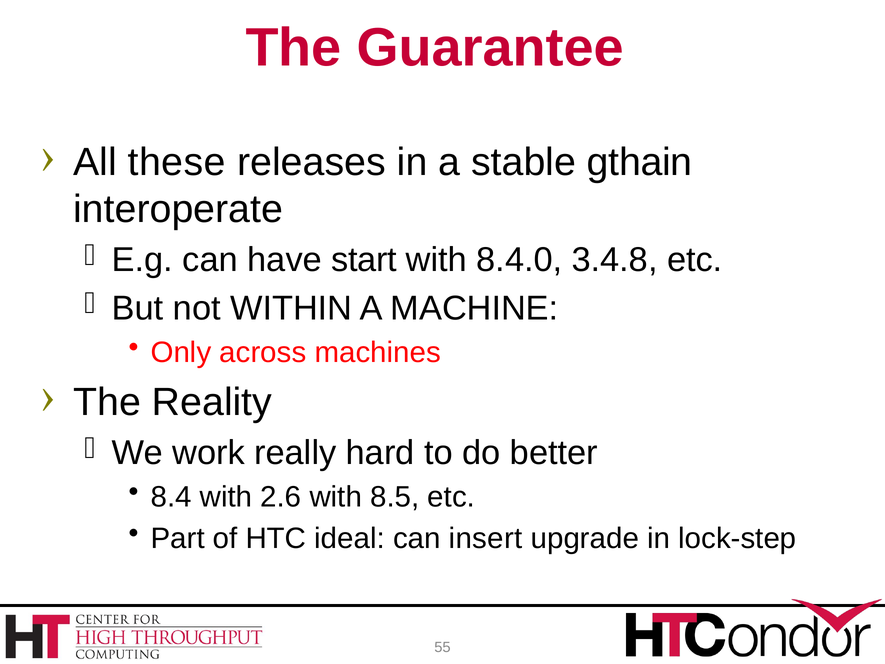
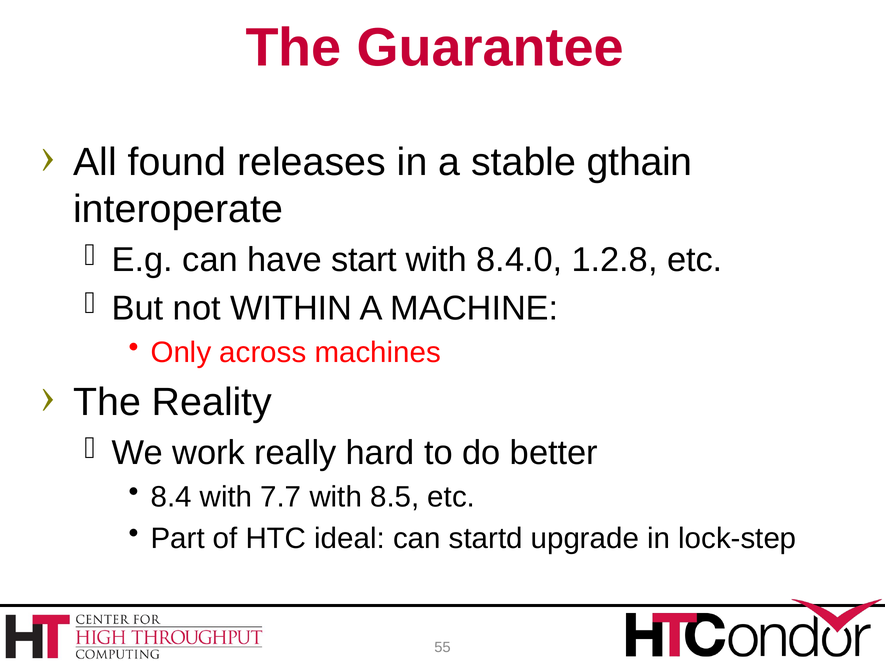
these: these -> found (177, 162)
3.4.8: 3.4.8 -> 1.2.8 (615, 260)
2.6: 2.6 -> 7.7 (281, 497)
insert: insert -> startd (486, 538)
